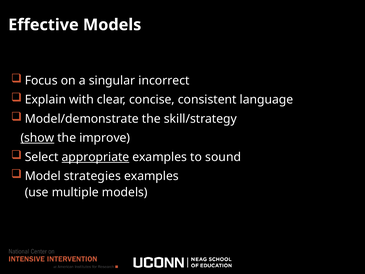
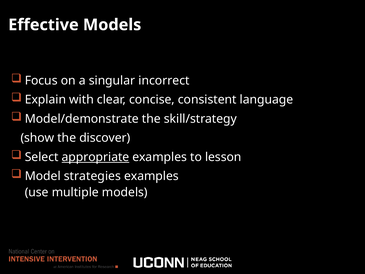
show underline: present -> none (37, 138)
improve: improve -> discover (105, 138)
sound: sound -> lesson (223, 157)
